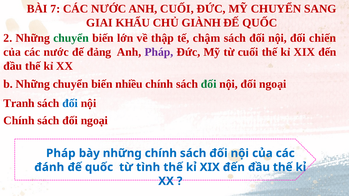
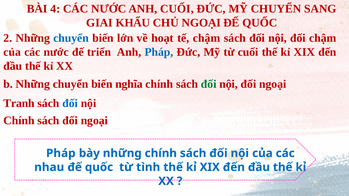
7: 7 -> 4 (55, 9)
CHỦ GIÀNH: GIÀNH -> NGOẠI (201, 23)
chuyển colour: green -> blue (71, 38)
thập: thập -> hoạt (162, 38)
đối chiến: chiến -> chậm (323, 38)
đảng: đảng -> triển (99, 52)
Pháp colour: purple -> blue (159, 52)
nhiều: nhiều -> nghĩa (129, 84)
đánh: đánh -> nhau (49, 167)
